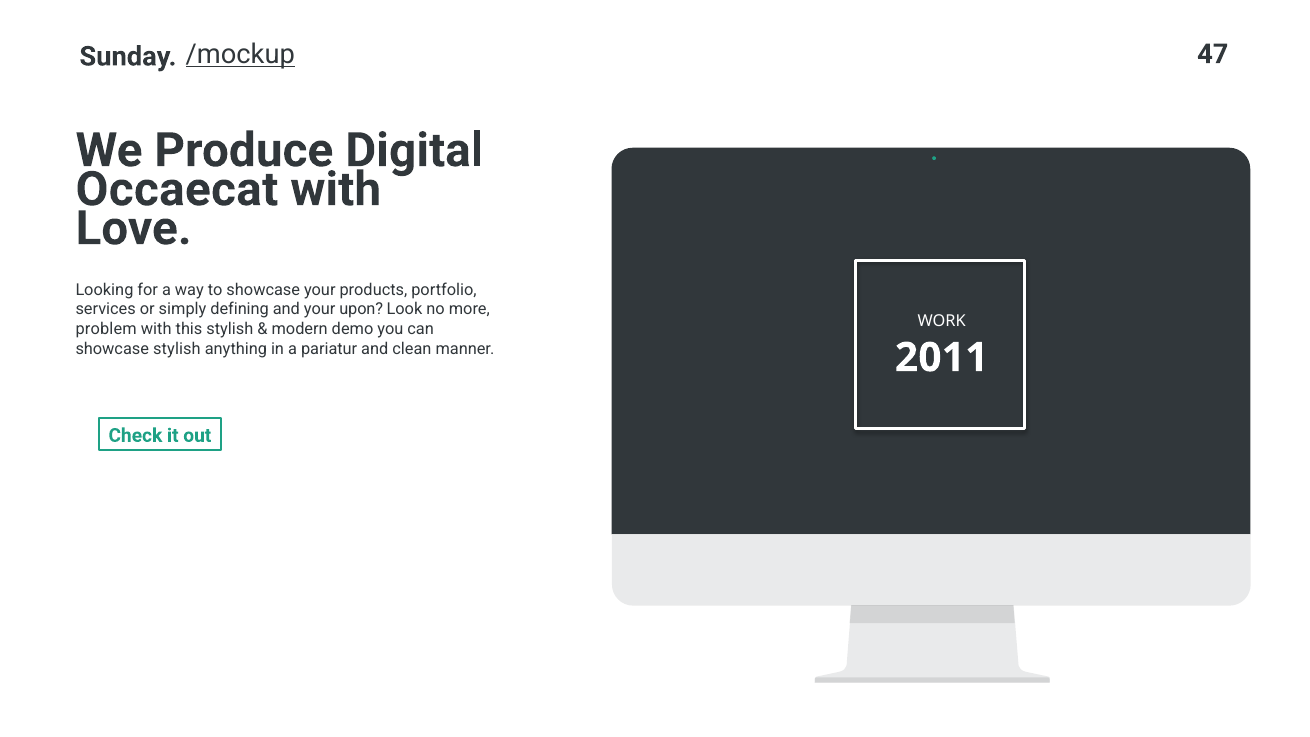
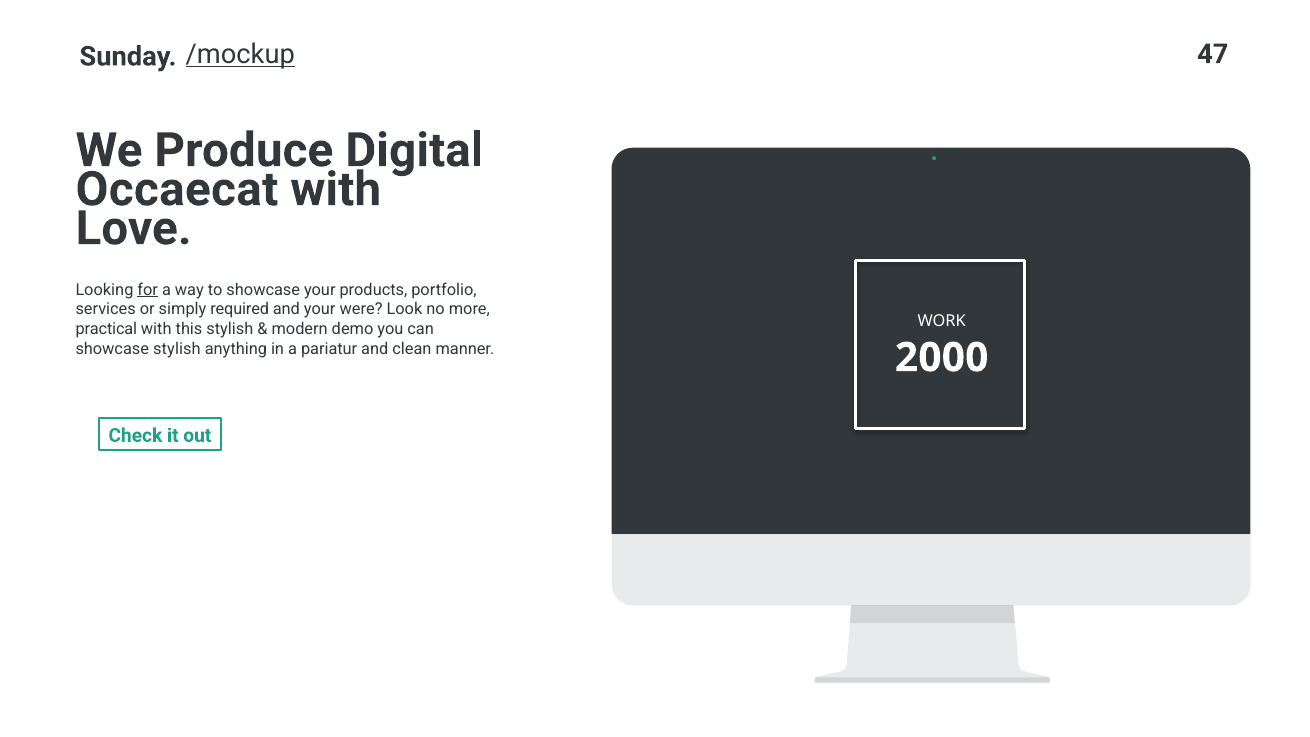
for underline: none -> present (148, 290)
defining: defining -> required (240, 309)
upon: upon -> were (361, 309)
problem: problem -> practical (106, 329)
2011: 2011 -> 2000 (942, 358)
